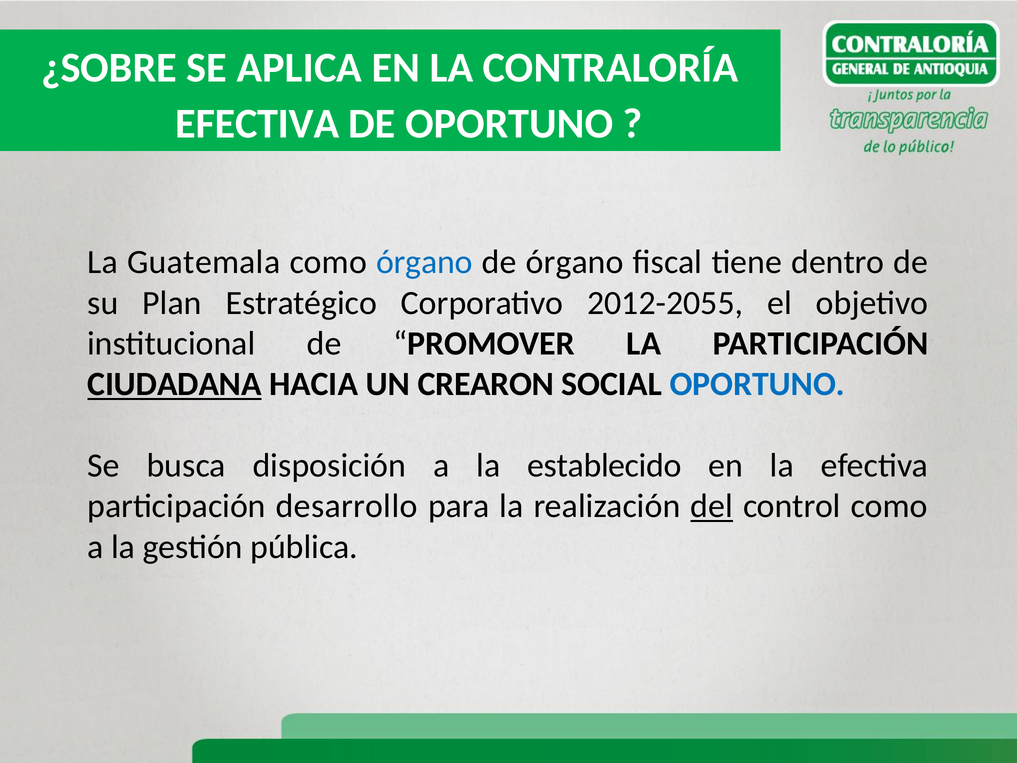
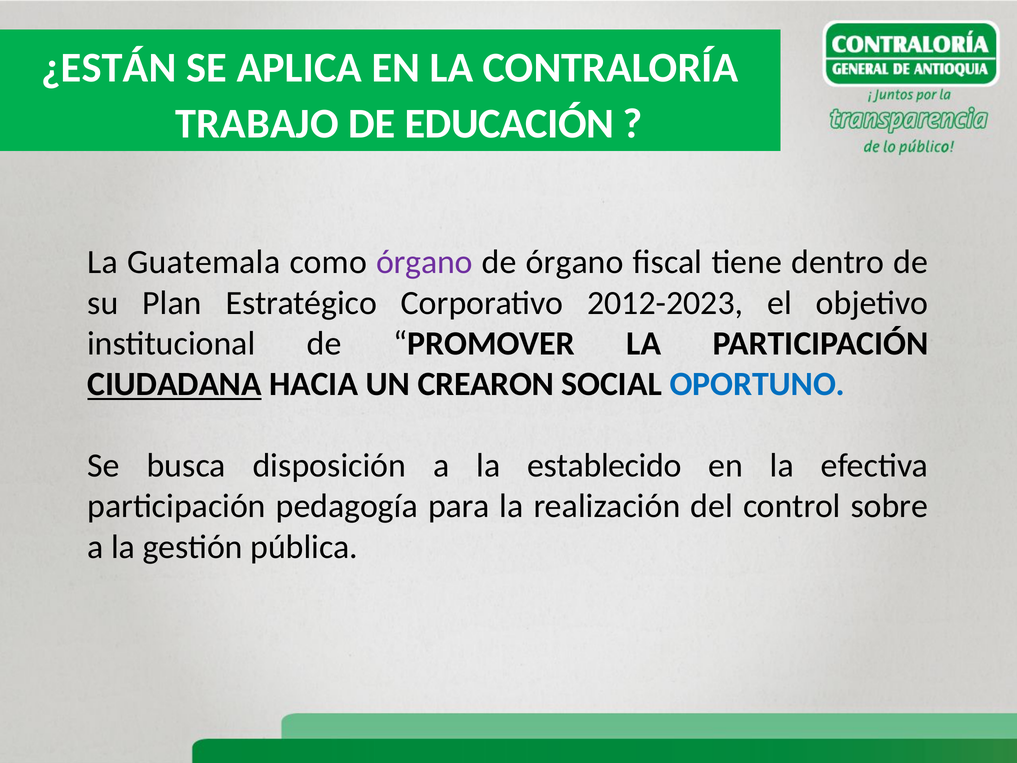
¿SOBRE: ¿SOBRE -> ¿ESTÁN (109, 68)
EFECTIVA: EFECTIVA -> TRABAJO (257, 124)
DE OPORTUNO: OPORTUNO -> EDUCACIÓN (509, 124)
órgano colour: blue -> purple (424, 262)
2012-2055: 2012-2055 -> 2012-2023 (665, 303)
desarrollo: desarrollo -> pedagogía (347, 506)
del underline: present -> none (712, 506)
control como: como -> sobre (889, 506)
